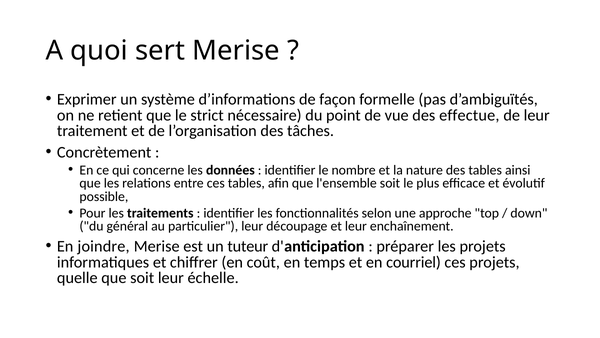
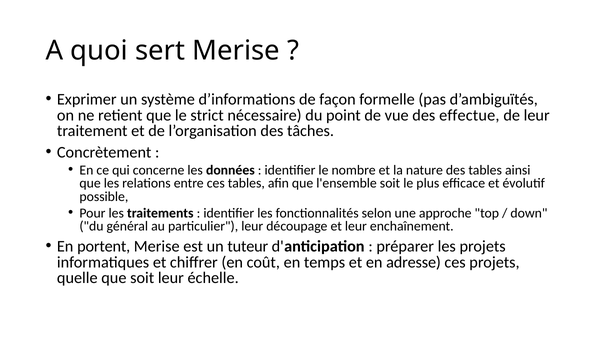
joindre: joindre -> portent (104, 246)
courriel: courriel -> adresse (414, 262)
